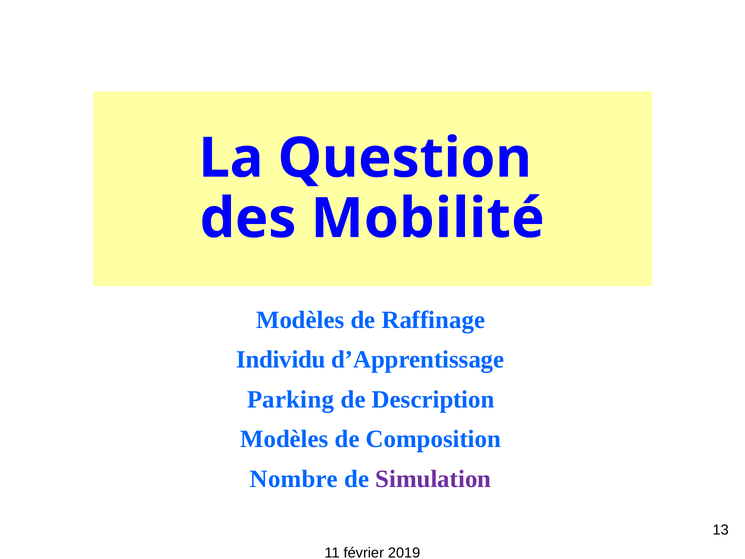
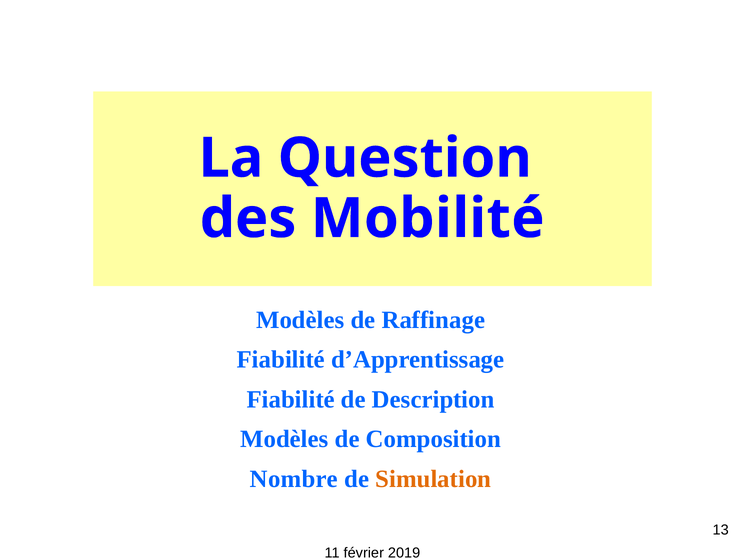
Individu: Individu -> Fiabilité (281, 359)
Parking: Parking -> Fiabilité (291, 399)
Simulation colour: purple -> orange (433, 479)
